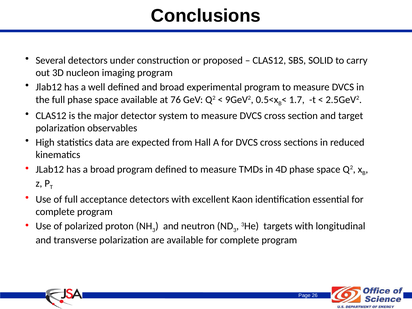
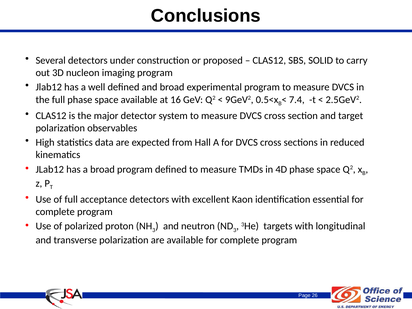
76: 76 -> 16 (176, 100)
1.7: 1.7 -> 7.4 (297, 100)
